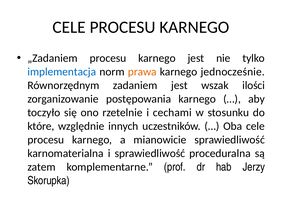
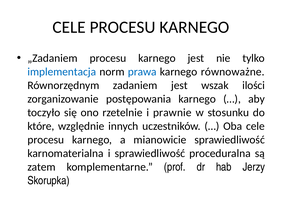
prawa colour: orange -> blue (142, 72)
jednocześnie: jednocześnie -> równoważne (233, 72)
cechami: cechami -> prawnie (172, 113)
